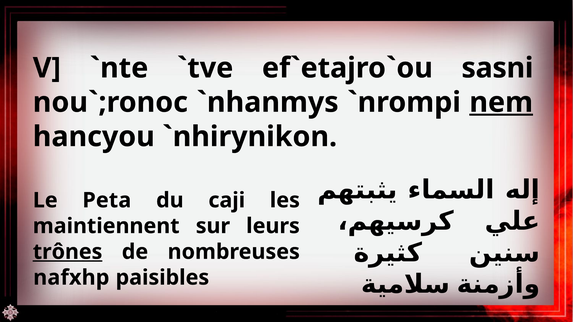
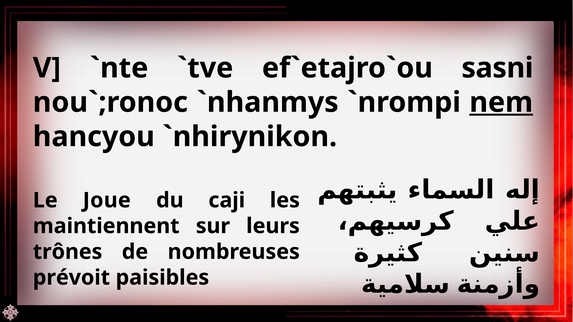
Peta: Peta -> Joue (107, 200)
trônes underline: present -> none (68, 252)
nafxhp: nafxhp -> prévoit (71, 278)
